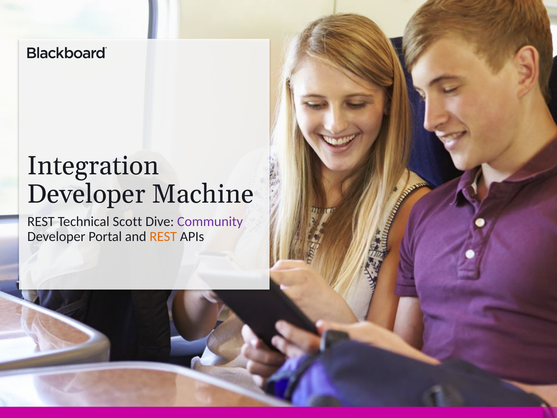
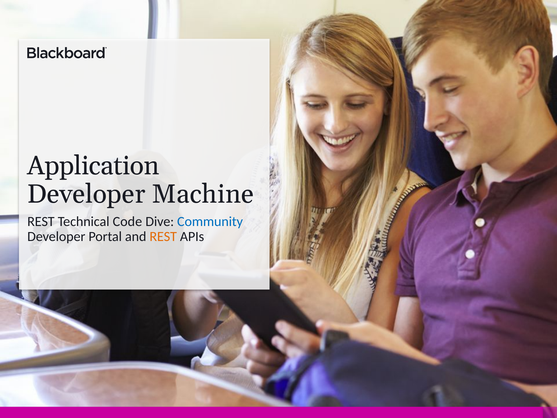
Integration: Integration -> Application (93, 166)
Scott: Scott -> Code (127, 221)
Community colour: purple -> blue (210, 221)
